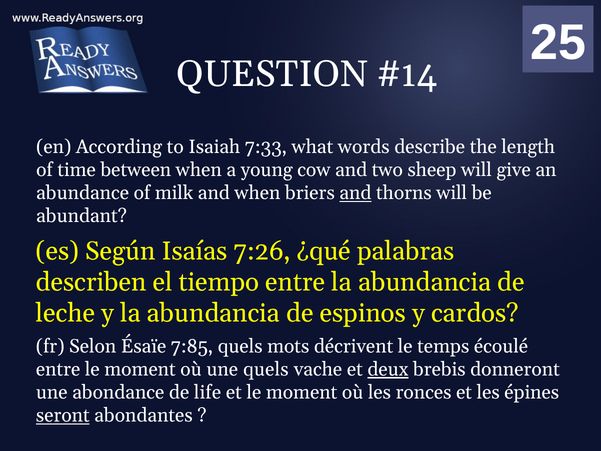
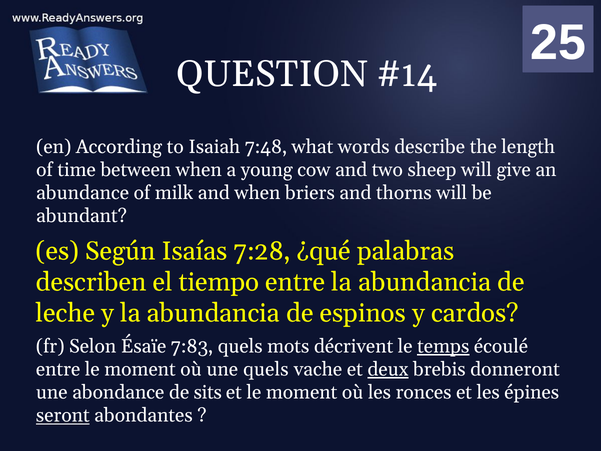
7:33: 7:33 -> 7:48 (266, 147)
and underline: present -> none (355, 193)
7:26: 7:26 -> 7:28 (262, 251)
7:85: 7:85 -> 7:83 (192, 346)
temps underline: none -> present (443, 346)
life: life -> sits (208, 392)
